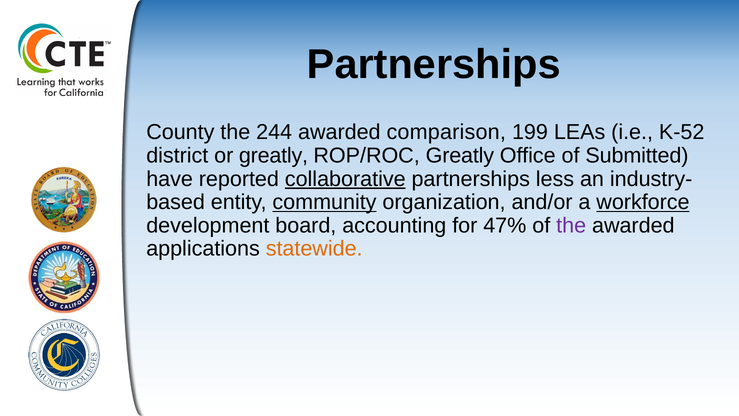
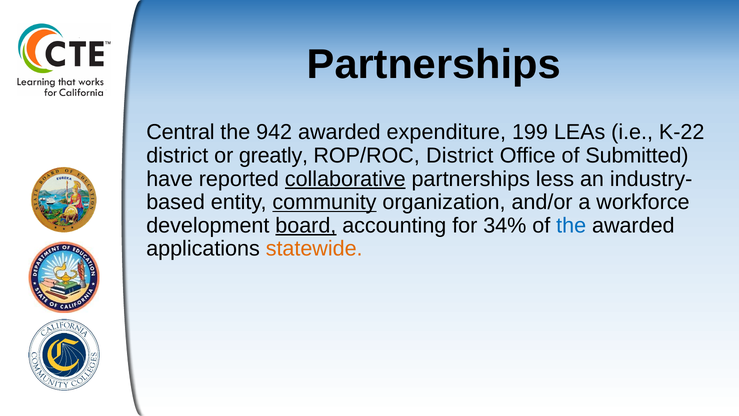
County: County -> Central (180, 132)
244: 244 -> 942 (274, 132)
comparison: comparison -> expenditure (446, 132)
K-52: K-52 -> K-22 (682, 132)
ROP/ROC Greatly: Greatly -> District (460, 155)
workforce underline: present -> none (643, 202)
board underline: none -> present (306, 225)
47%: 47% -> 34% (505, 225)
the colour: purple -> blue (571, 225)
